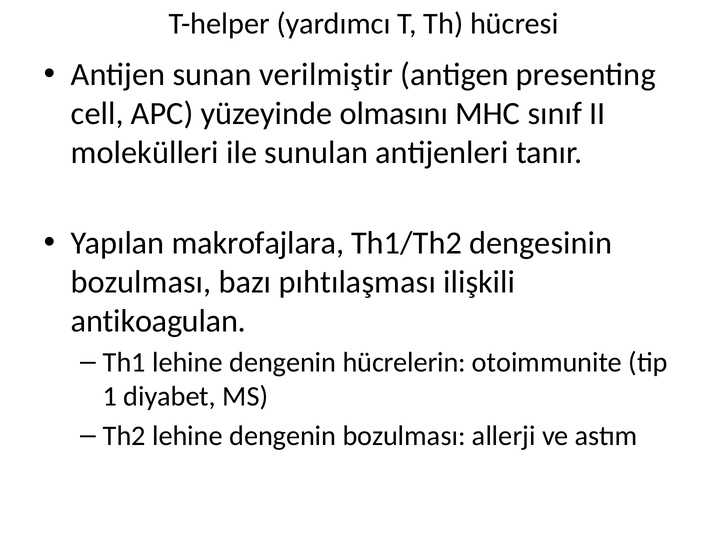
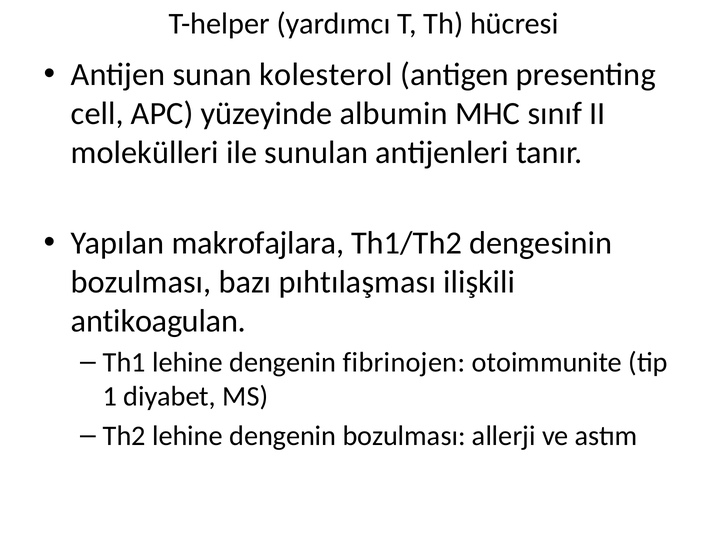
verilmiştir: verilmiştir -> kolesterol (326, 75)
olmasını: olmasını -> albumin (394, 114)
hücrelerin: hücrelerin -> fibrinojen (404, 363)
